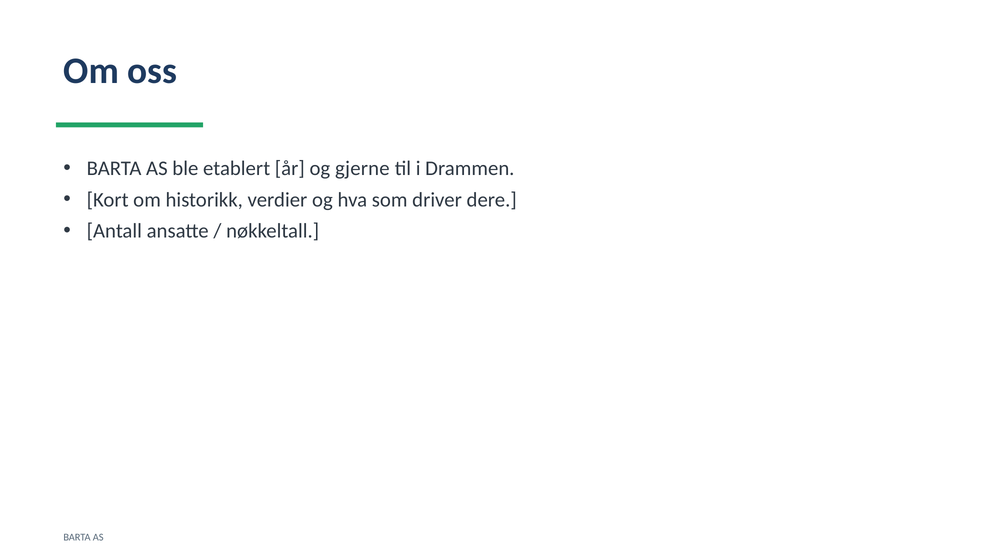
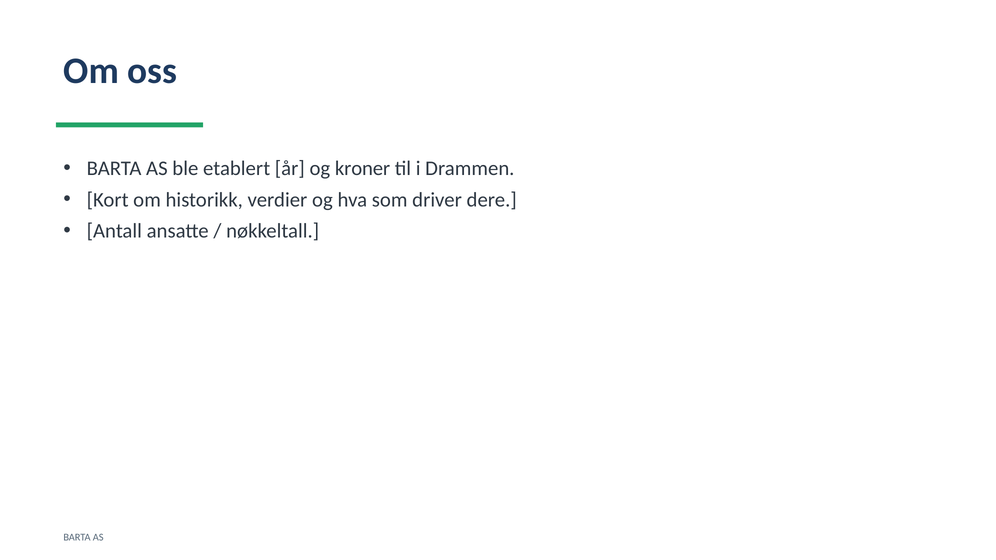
gjerne: gjerne -> kroner (363, 169)
